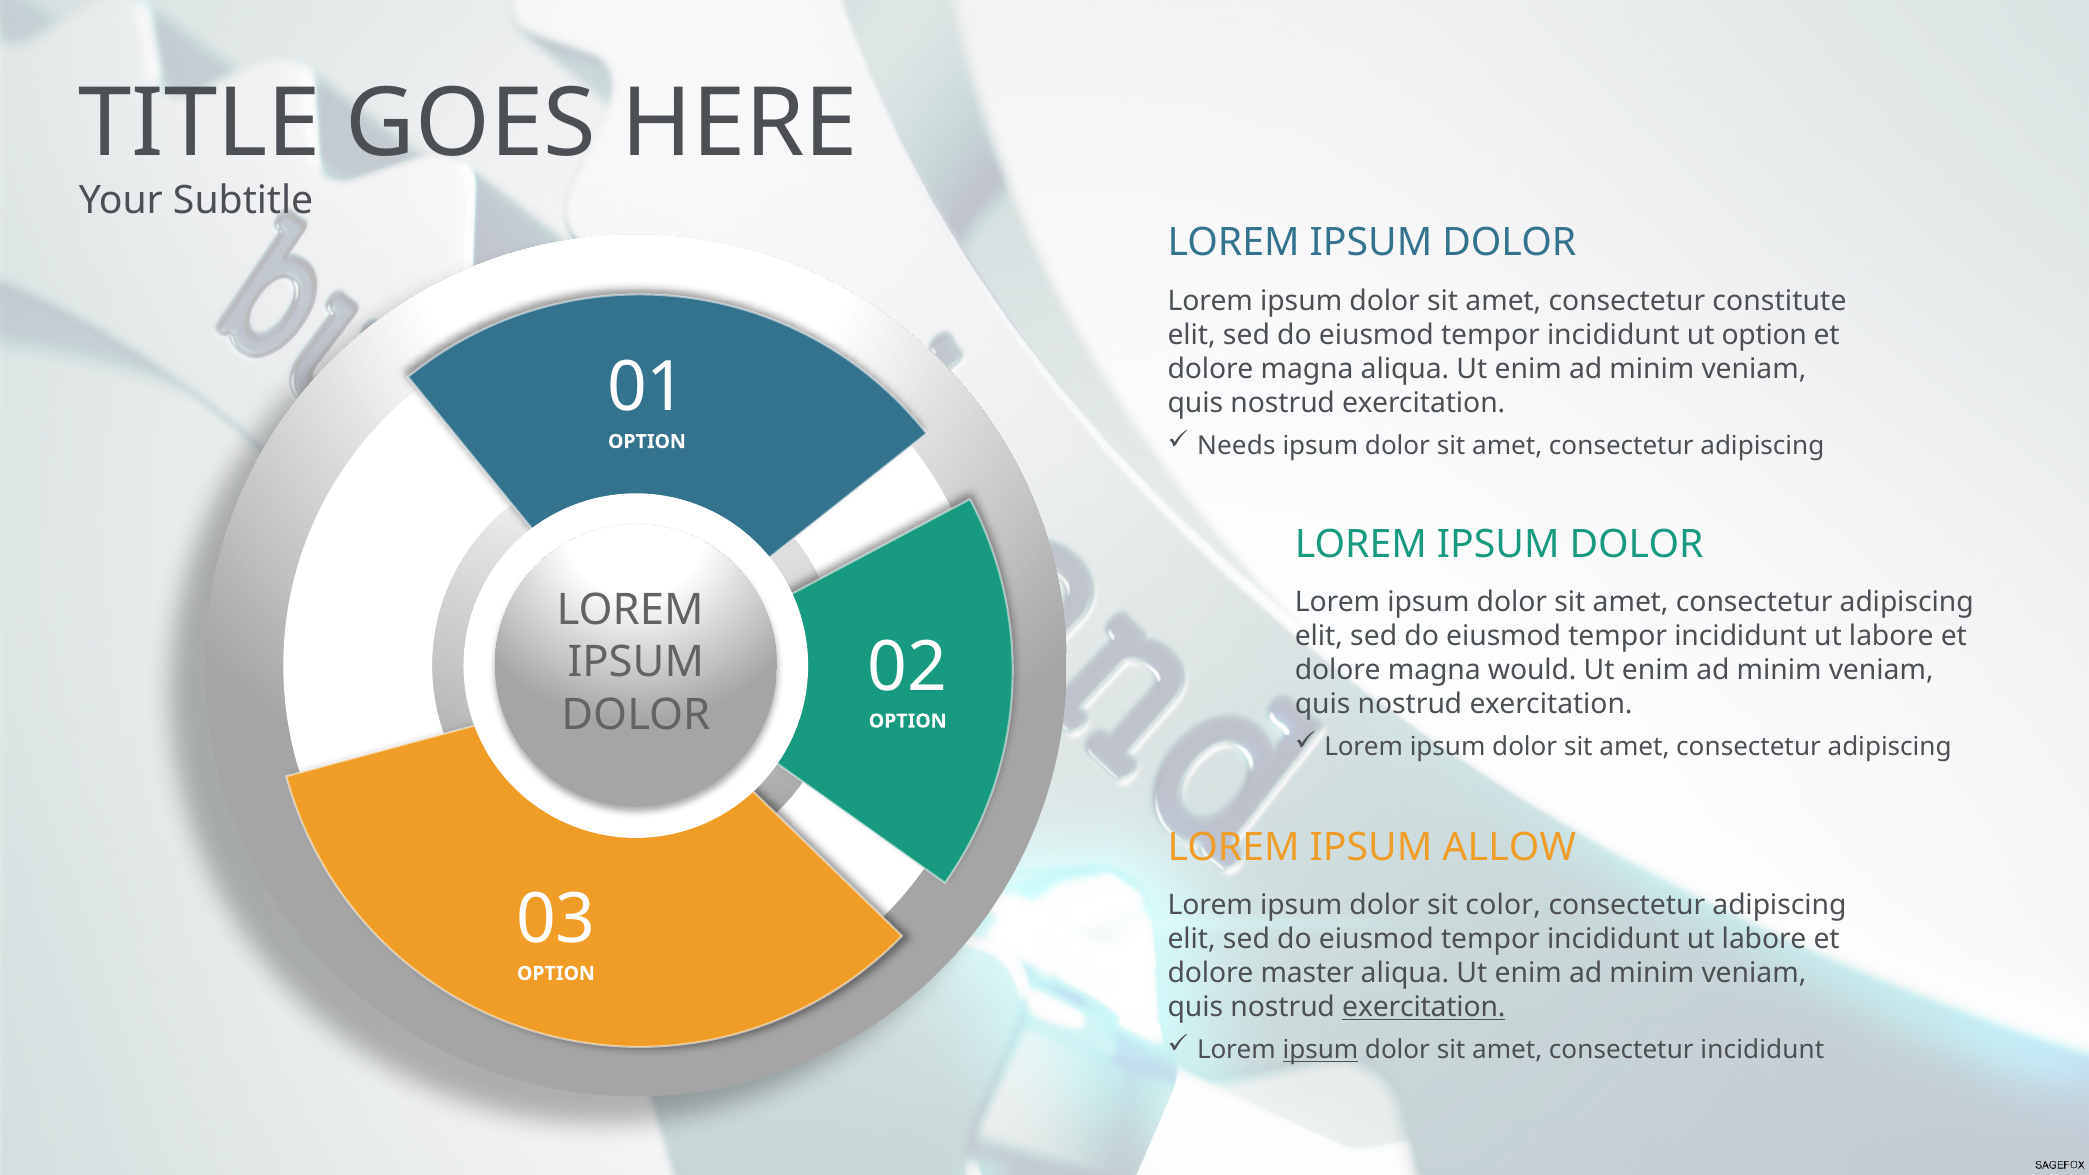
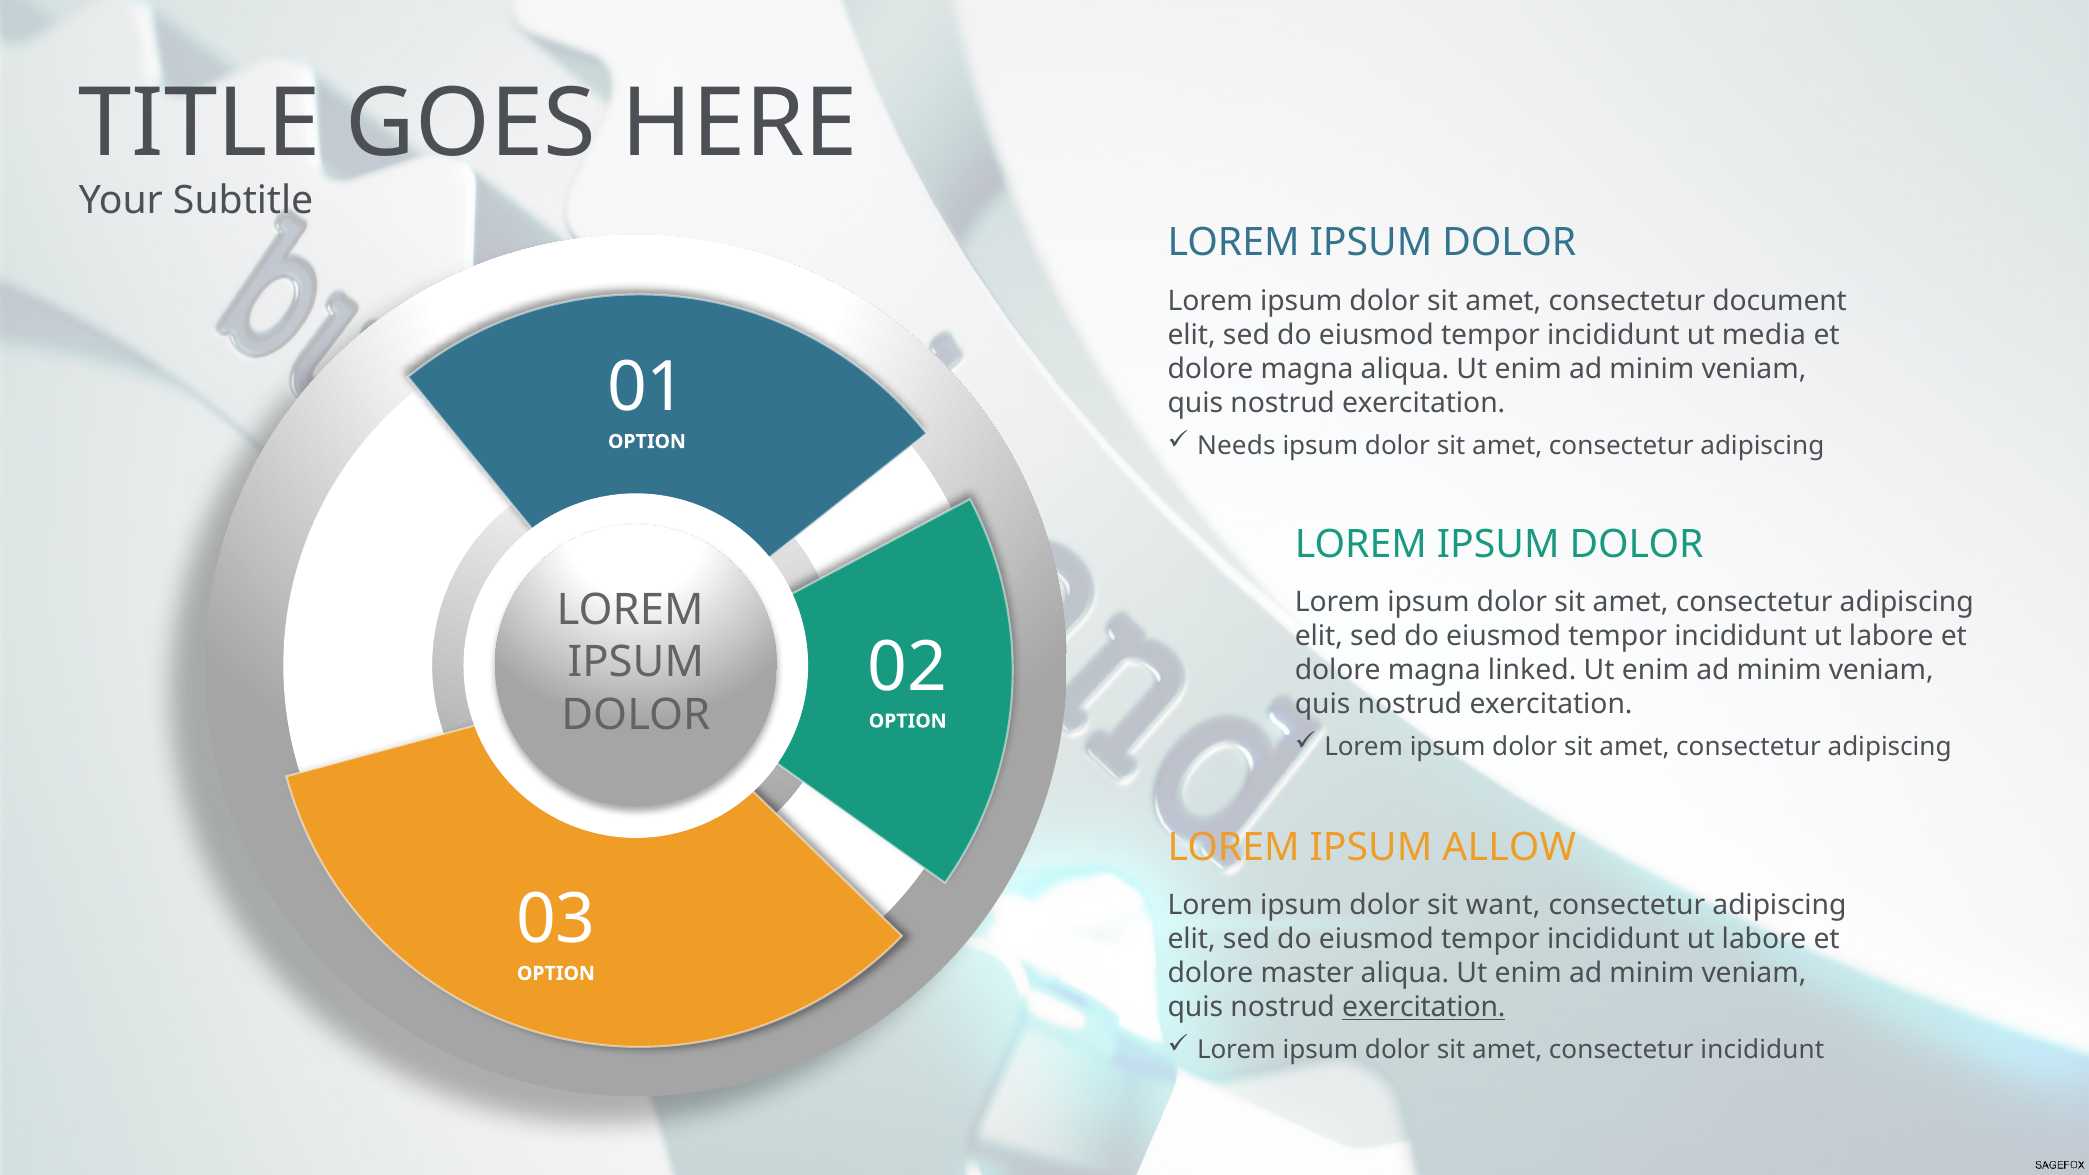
constitute: constitute -> document (1780, 301)
ut option: option -> media (1764, 335)
would: would -> linked (1532, 670)
color: color -> want (1503, 906)
ipsum underline: present -> none (1320, 1050)
